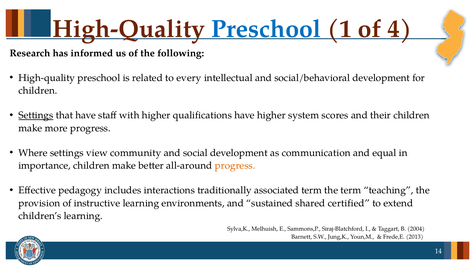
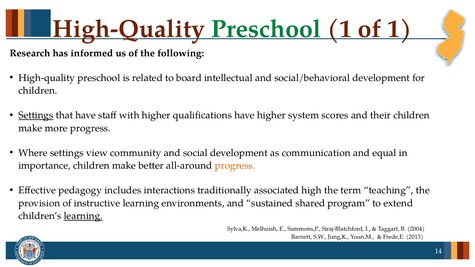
Preschool colour: blue -> green (266, 29)
of 4: 4 -> 1 (400, 29)
every: every -> board (189, 78)
associated term: term -> high (312, 190)
certified: certified -> program (349, 203)
learning underline: none -> present (83, 216)
